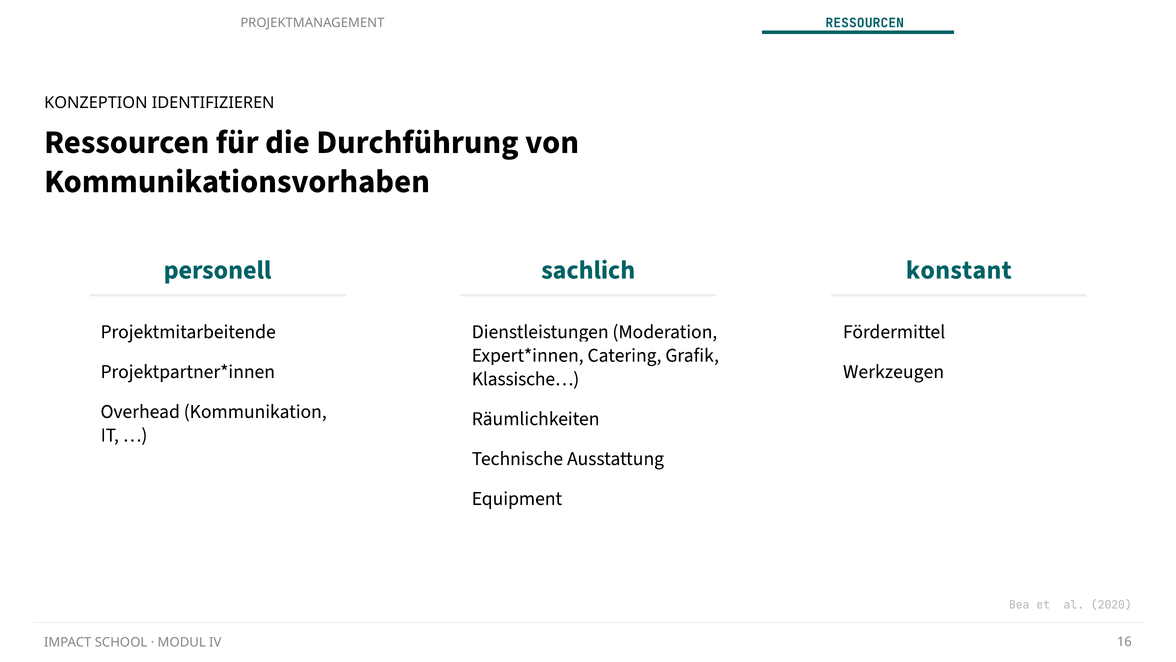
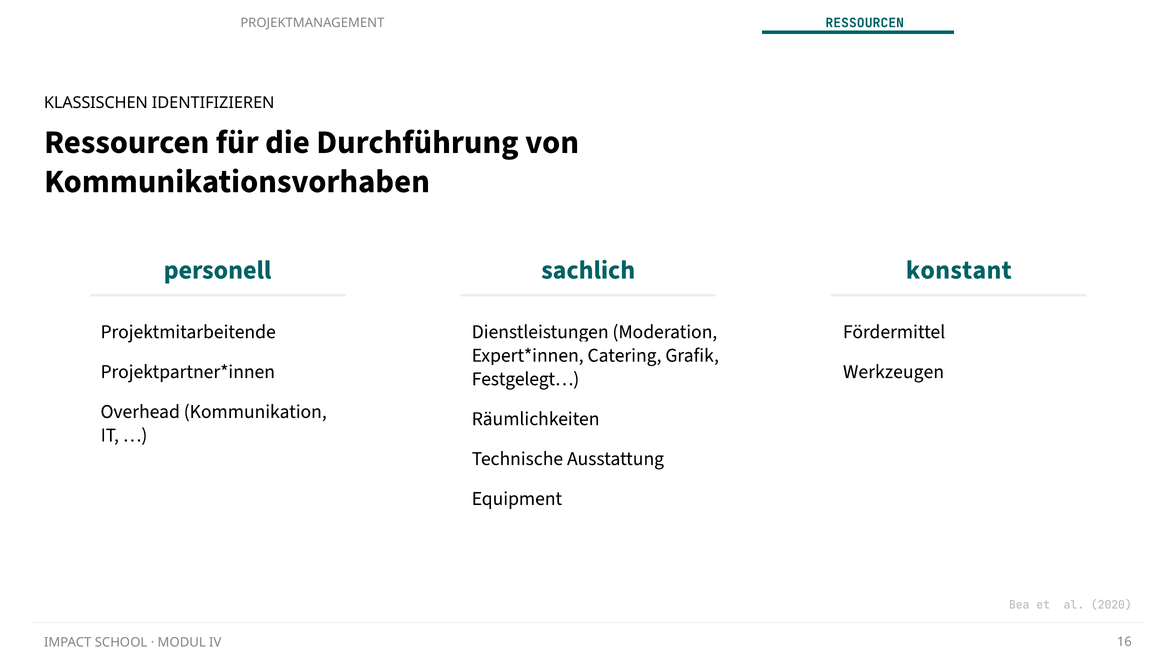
KONZEPTION: KONZEPTION -> KLASSISCHEN (96, 103)
Klassische…: Klassische… -> Festgelegt… (525, 379)
